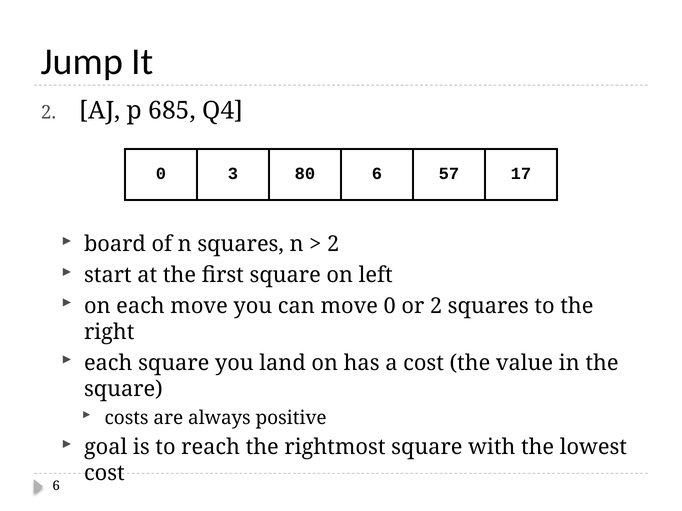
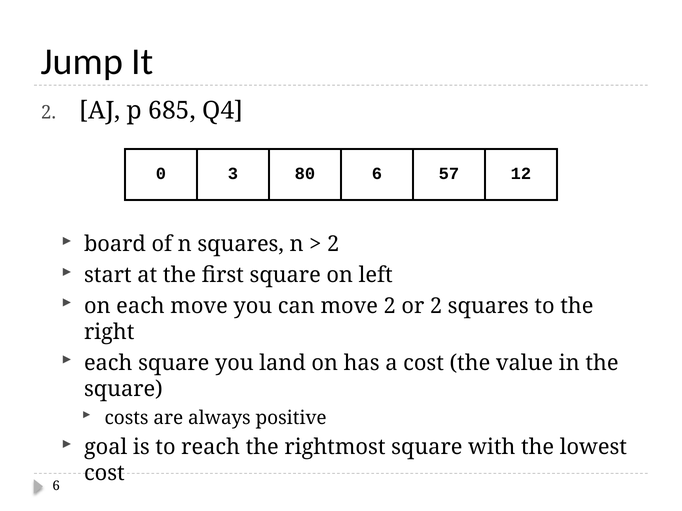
17: 17 -> 12 (521, 174)
move 0: 0 -> 2 (390, 306)
